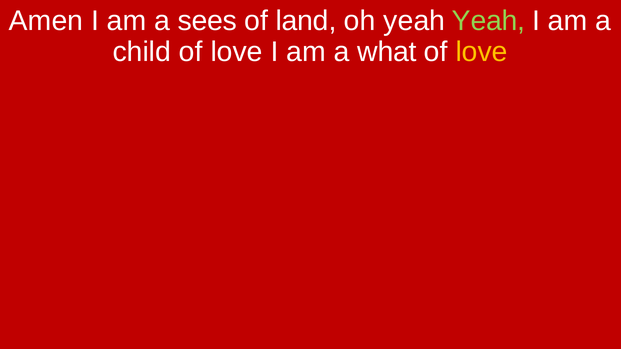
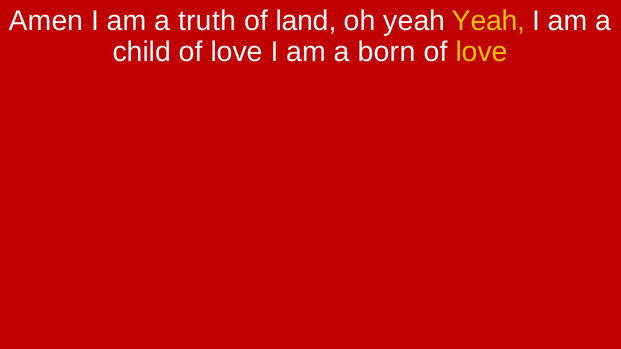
sees: sees -> truth (207, 21)
Yeah colour: light green -> yellow (489, 21)
what: what -> born (387, 52)
